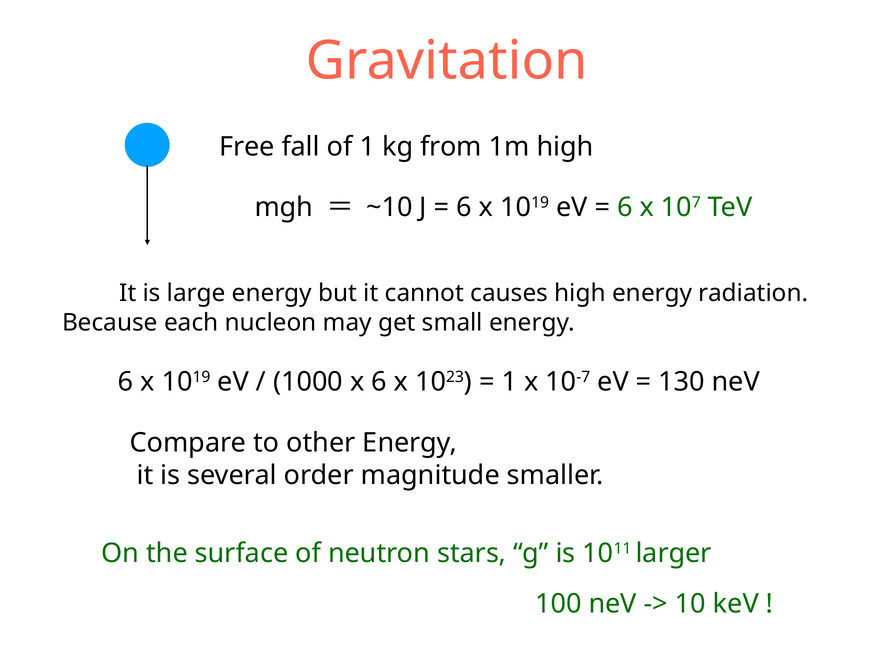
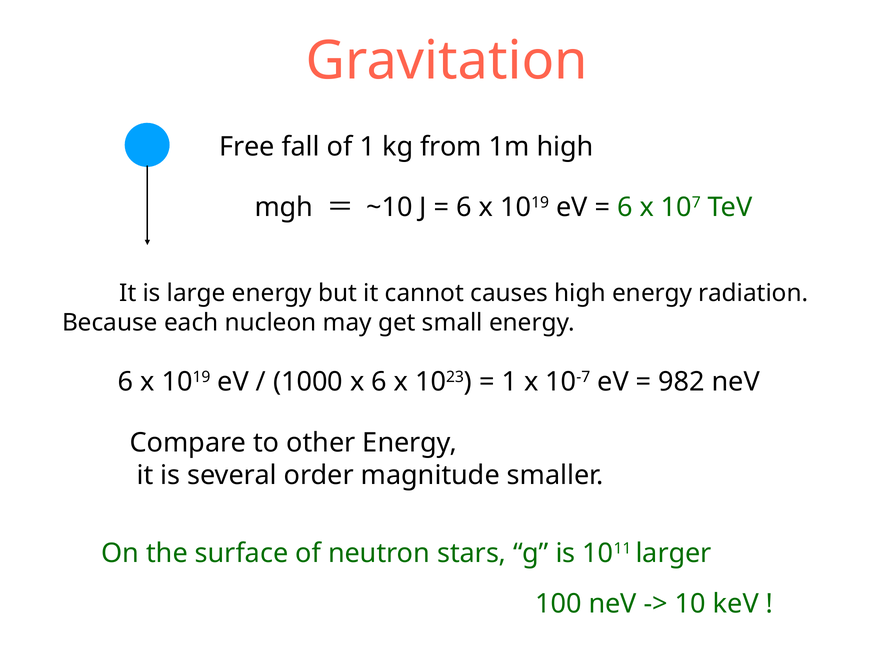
130: 130 -> 982 (682, 382)
